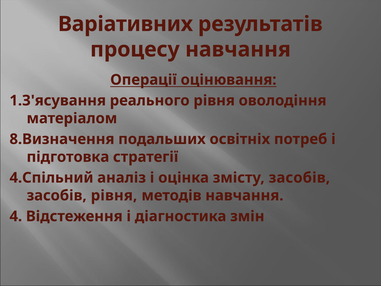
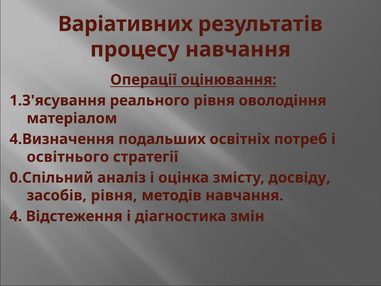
8.Визначення: 8.Визначення -> 4.Визначення (62, 139)
підготовка: підготовка -> освітнього (68, 157)
4.Спільний: 4.Спільний -> 0.Спільний (51, 178)
змісту засобів: засобів -> досвіду (299, 178)
